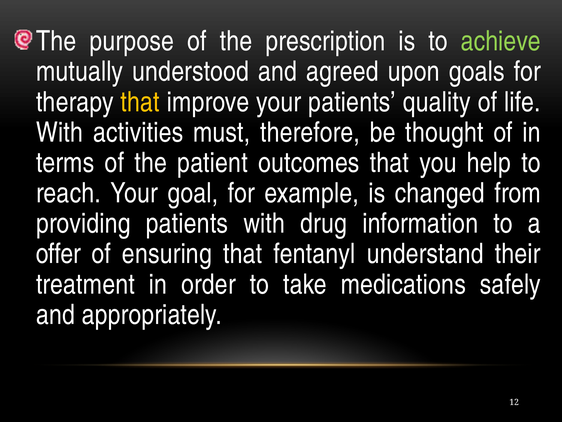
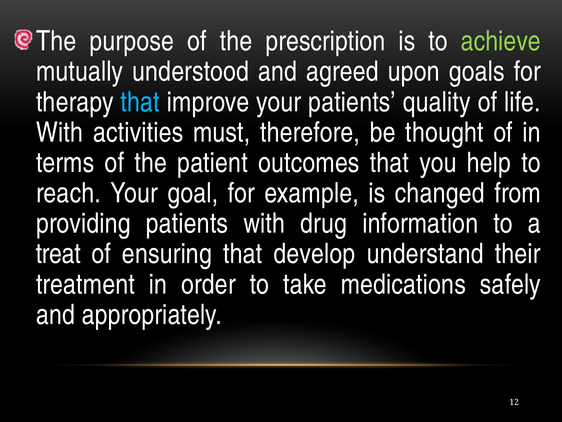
that colour: yellow -> light blue (140, 102)
offer: offer -> treat (58, 254)
fentanyl: fentanyl -> develop (314, 254)
